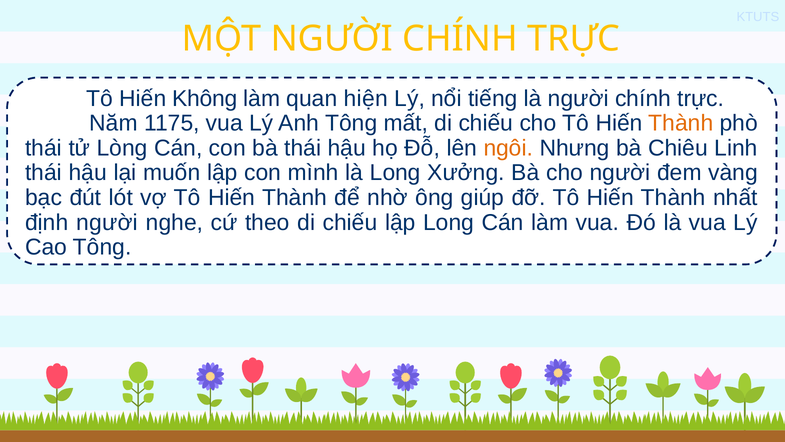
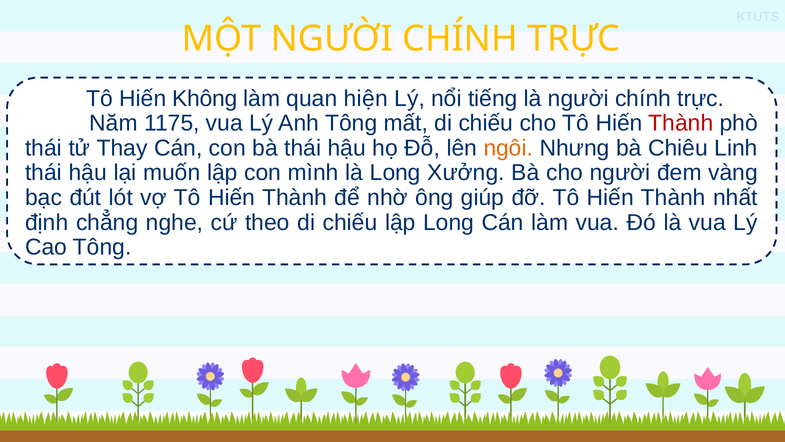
Thành colour: orange -> red (681, 123)
Lòng: Lòng -> Thay (122, 148)
định người: người -> chẳng (107, 222)
